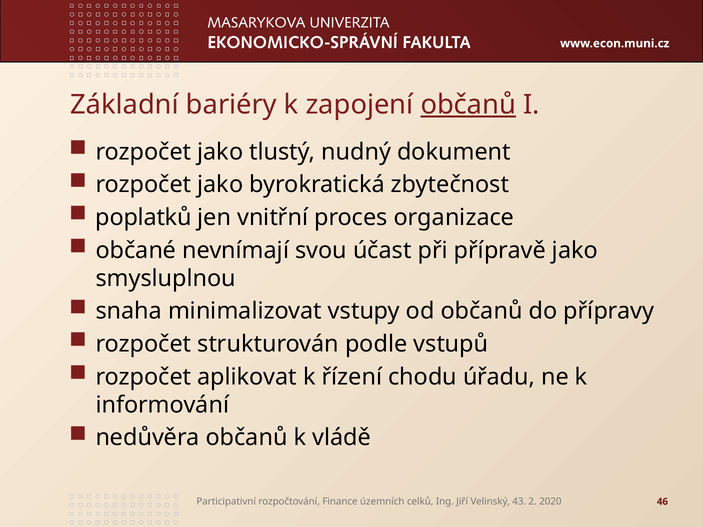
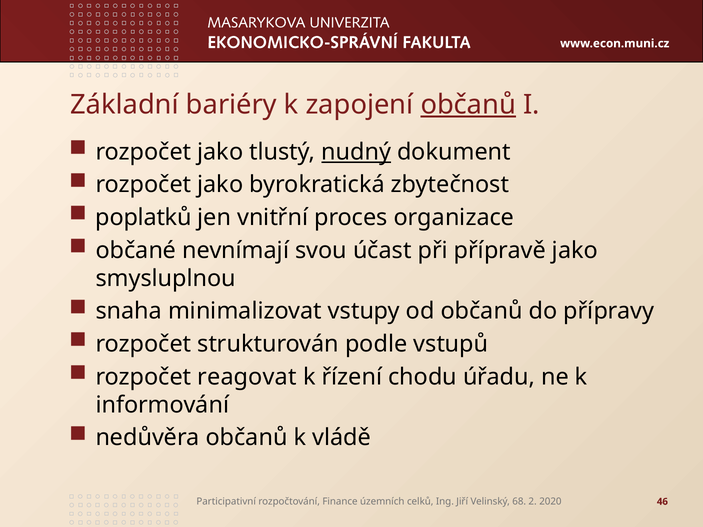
nudný underline: none -> present (356, 152)
aplikovat: aplikovat -> reagovat (247, 377)
43: 43 -> 68 (519, 502)
